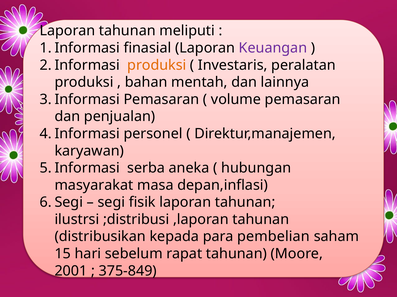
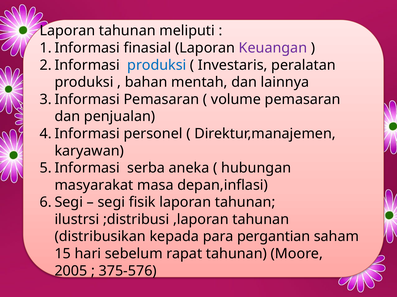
produksi colour: orange -> blue (157, 65)
pembelian: pembelian -> pergantian (274, 237)
2001: 2001 -> 2005 (71, 272)
375-849: 375-849 -> 375-576 (128, 272)
